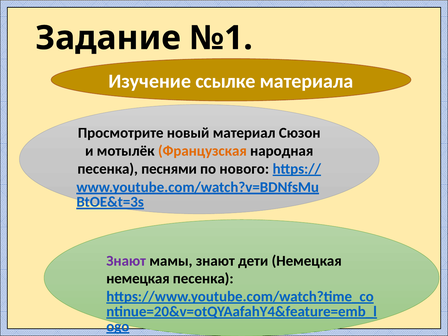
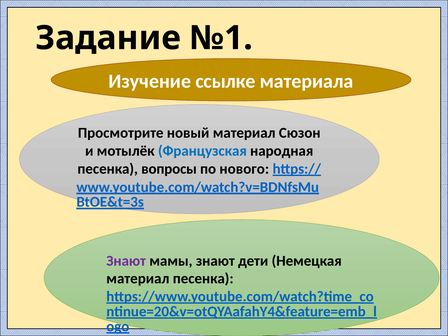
Французская colour: orange -> blue (202, 151)
песнями: песнями -> вопросы (169, 169)
немецкая: немецкая -> материал (138, 279)
